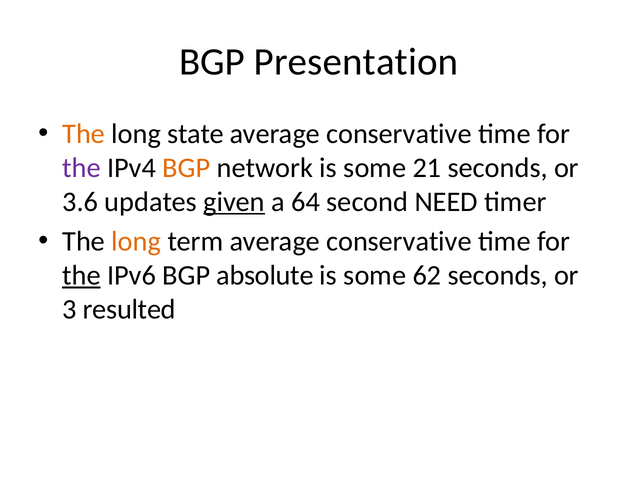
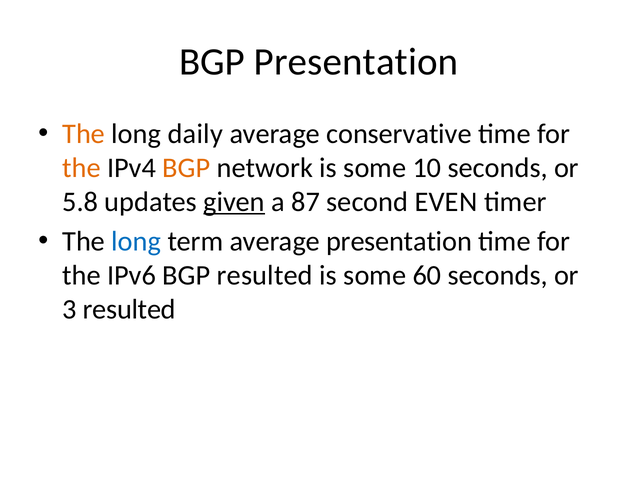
state: state -> daily (195, 134)
the colour: purple -> orange (81, 168)
21: 21 -> 10 (427, 168)
3.6: 3.6 -> 5.8 (80, 202)
64: 64 -> 87 (306, 202)
NEED: NEED -> EVEN (446, 202)
long colour: orange -> blue (136, 242)
term average conservative: conservative -> presentation (399, 242)
the underline: present -> none (81, 276)
BGP absolute: absolute -> resulted (265, 276)
62: 62 -> 60 (427, 276)
